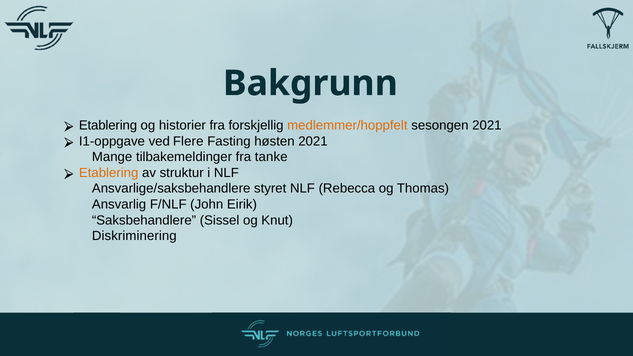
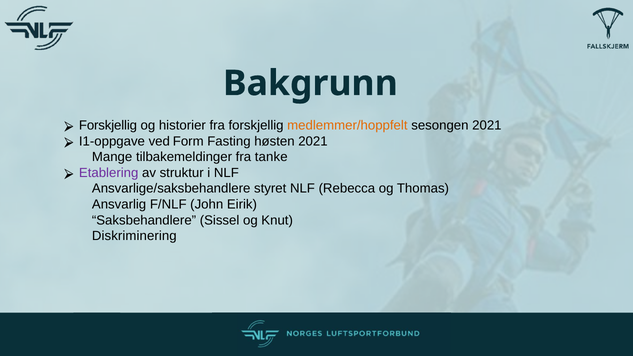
Etablering: Etablering -> Forskjellig (108, 125)
Flere: Flere -> Form (188, 141)
Etablering colour: orange -> purple (109, 173)
